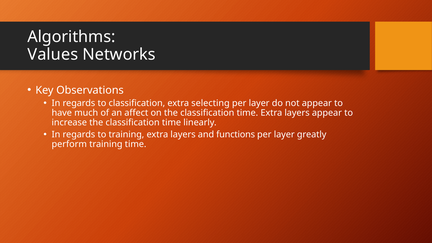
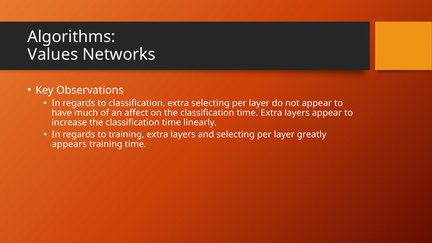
and functions: functions -> selecting (236, 135)
perform: perform -> appears (69, 144)
